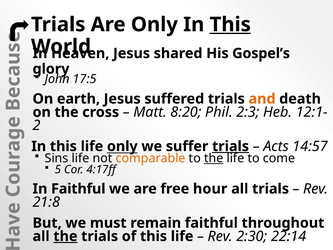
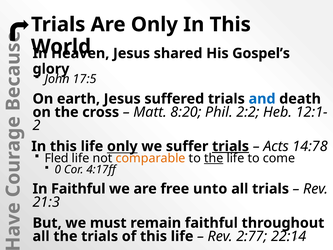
This underline: present -> none (230, 25)
and colour: orange -> blue (262, 99)
2:3: 2:3 -> 2:2 (248, 112)
14:57: 14:57 -> 14:78 (310, 146)
Sins: Sins -> Fled (57, 158)
5: 5 -> 0 (58, 169)
hour: hour -> unto (210, 189)
21:8: 21:8 -> 21:3 (46, 202)
the underline: present -> none (65, 236)
2:30: 2:30 -> 2:77 (252, 236)
